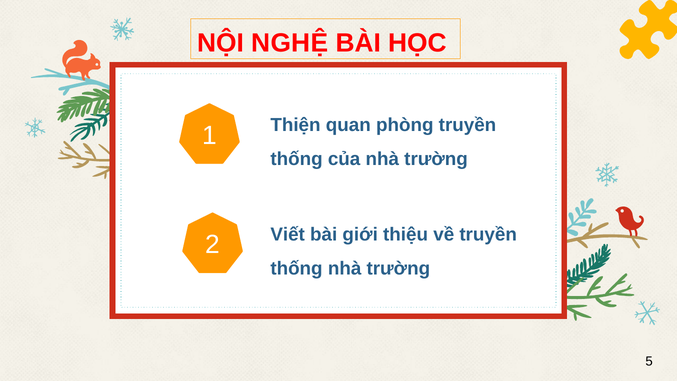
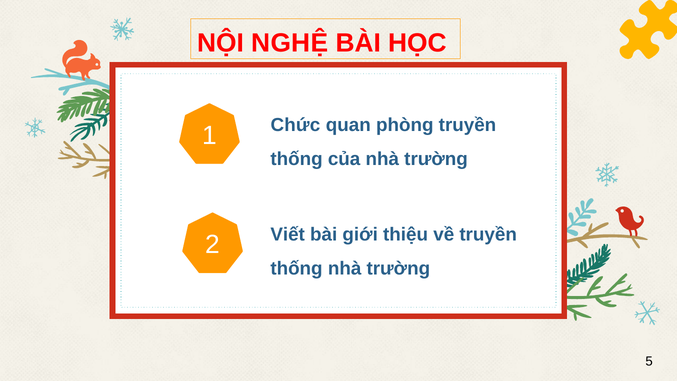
Thiện: Thiện -> Chức (295, 125)
